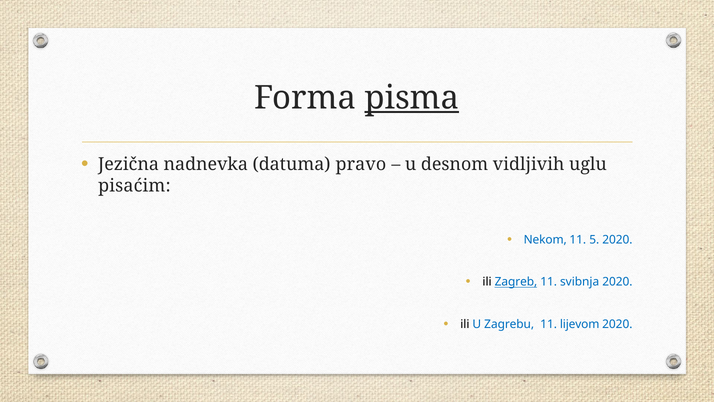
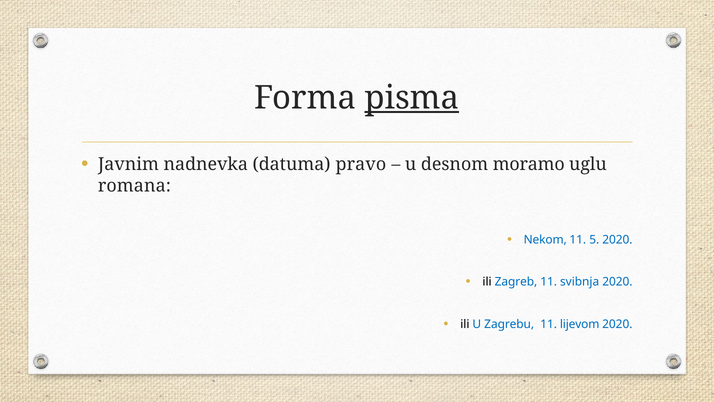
Jezična: Jezična -> Javnim (128, 164)
vidljivih: vidljivih -> moramo (529, 164)
pisaćim: pisaćim -> romana (134, 186)
Zagreb underline: present -> none (516, 282)
